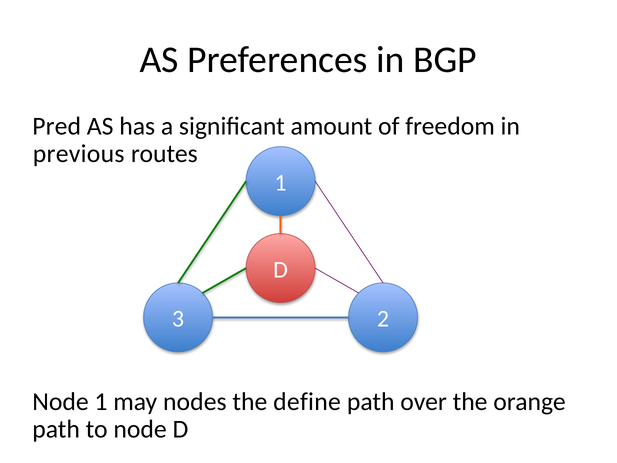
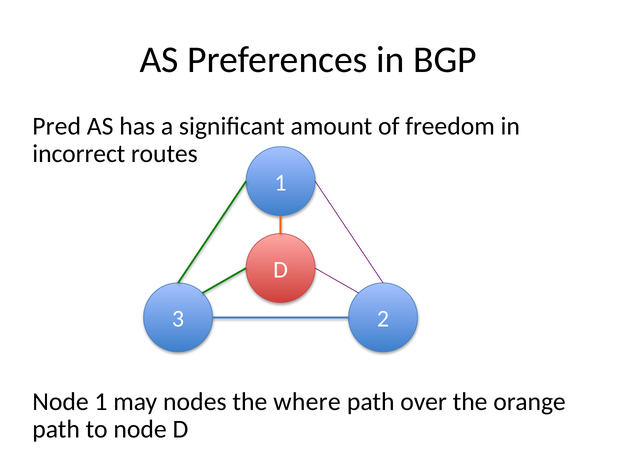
previous: previous -> incorrect (79, 154)
define: define -> where (307, 401)
